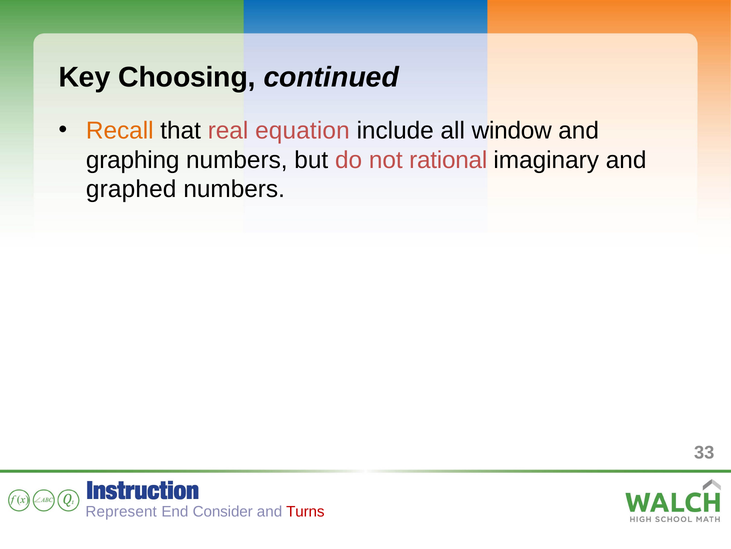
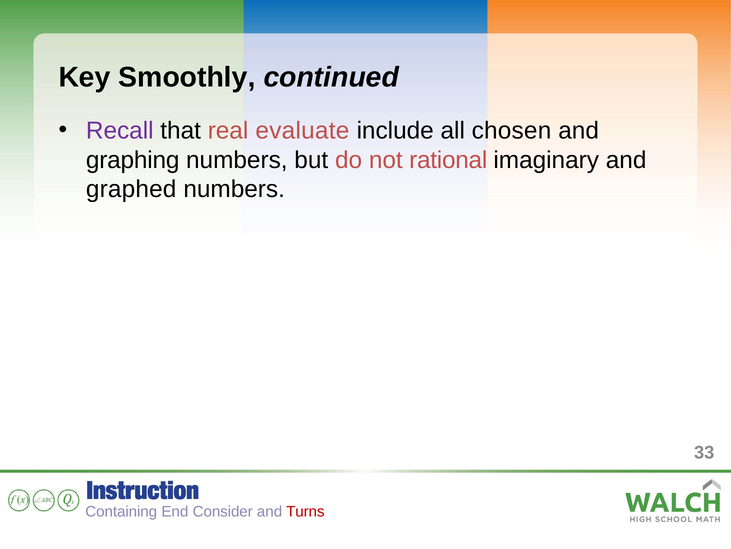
Choosing: Choosing -> Smoothly (187, 77)
Recall colour: orange -> purple (120, 131)
equation: equation -> evaluate (302, 131)
window: window -> chosen (512, 131)
Represent: Represent -> Containing (121, 511)
